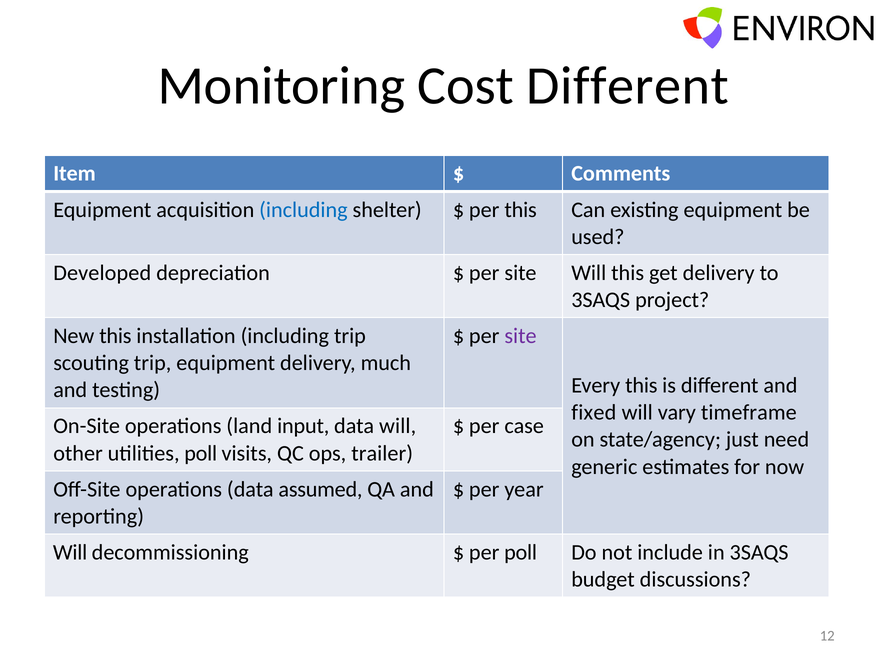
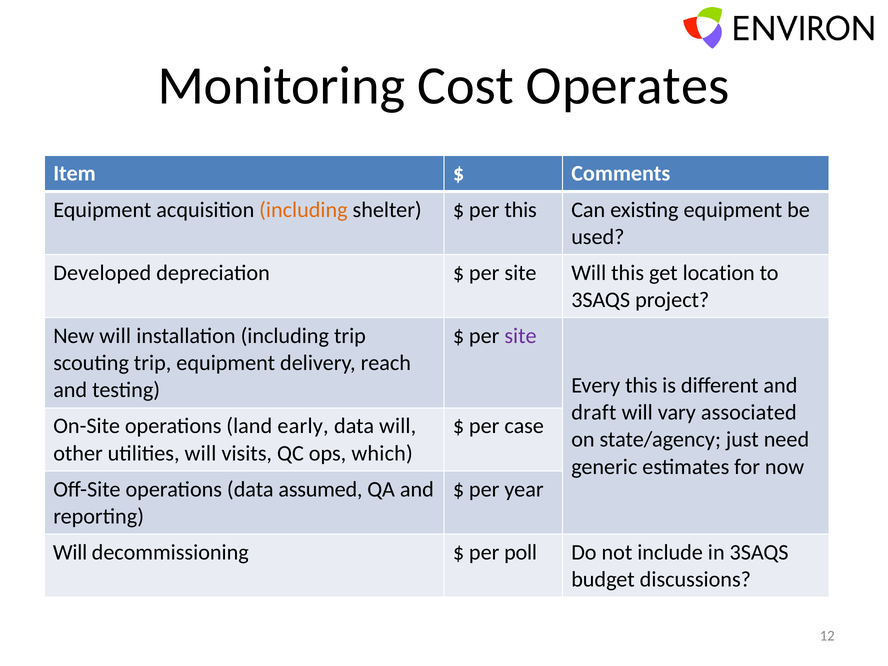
Cost Different: Different -> Operates (628, 86)
including colour: blue -> orange (303, 210)
get delivery: delivery -> location (719, 273)
New this: this -> will (115, 336)
much: much -> reach (386, 363)
fixed: fixed -> draft (594, 413)
timeframe: timeframe -> associated (749, 413)
input: input -> early (303, 426)
utilities poll: poll -> will (200, 453)
trailer: trailer -> which (382, 453)
